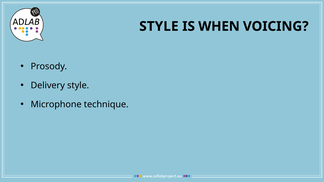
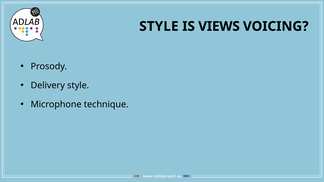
WHEN: WHEN -> VIEWS (219, 26)
